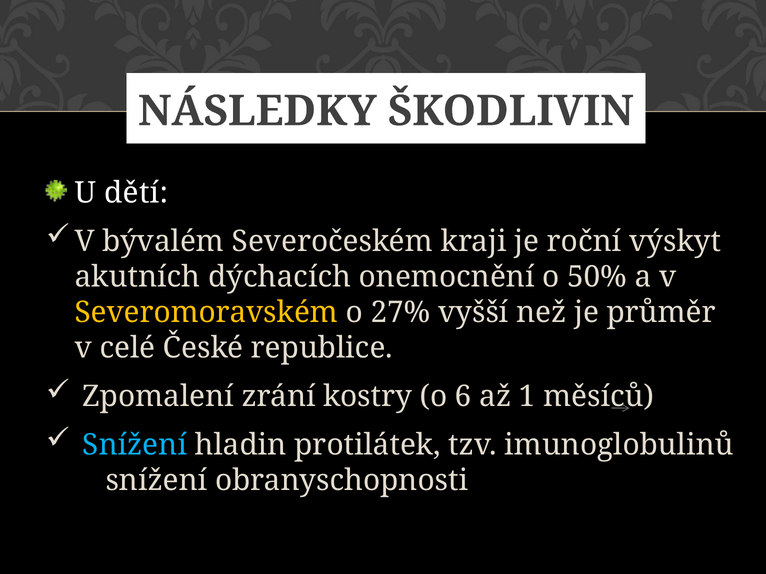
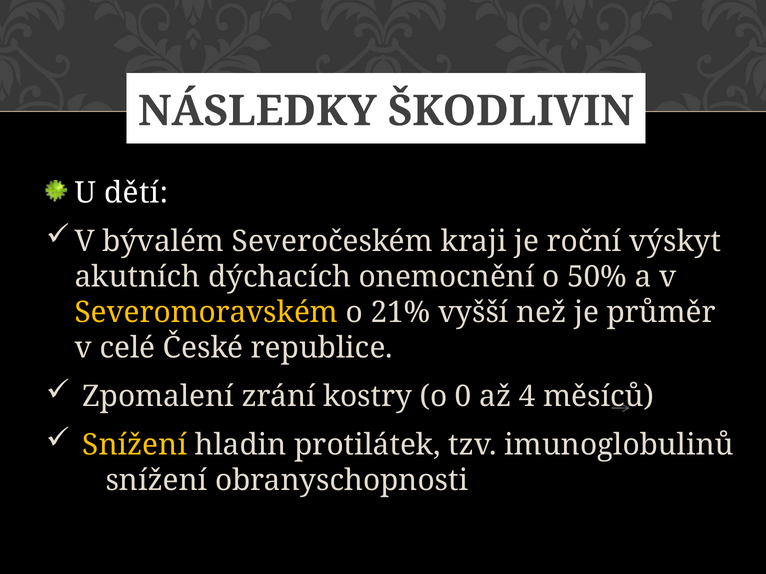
27%: 27% -> 21% (400, 313)
6: 6 -> 0 (463, 397)
1: 1 -> 4 (527, 397)
Snížení colour: light blue -> yellow (135, 445)
